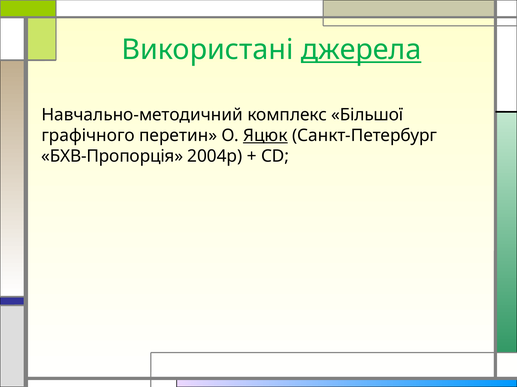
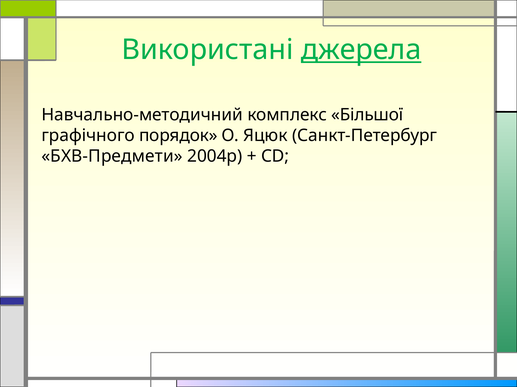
перетин: перетин -> порядок (178, 136)
Яцюк underline: present -> none (265, 136)
БХВ-Пропорція: БХВ-Пропорція -> БХВ-Предмети (112, 156)
